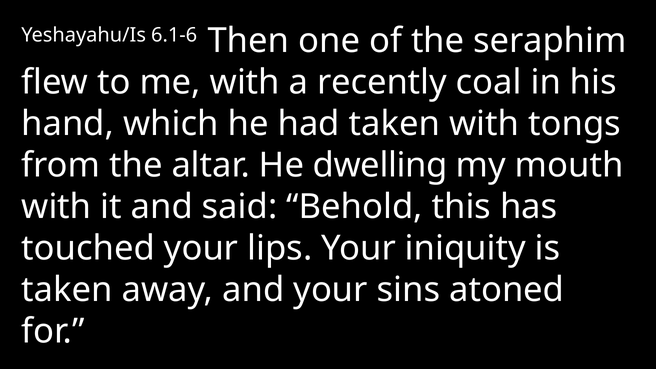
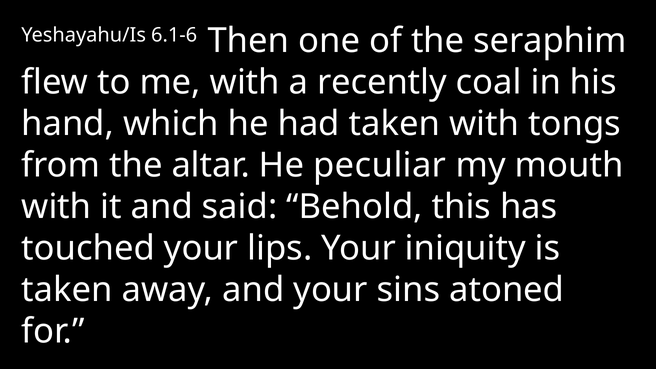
dwelling: dwelling -> peculiar (380, 165)
